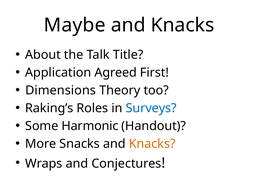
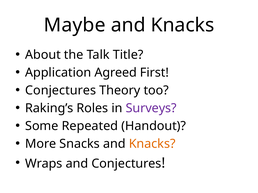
Dimensions: Dimensions -> Conjectures (61, 91)
Surveys colour: blue -> purple (151, 108)
Harmonic: Harmonic -> Repeated (90, 126)
